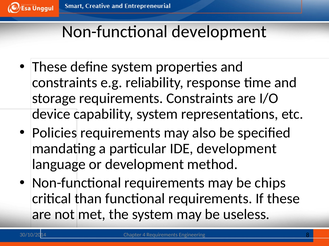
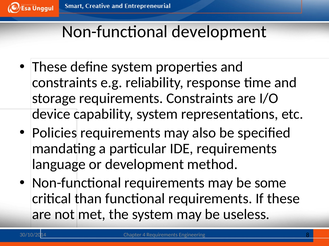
IDE development: development -> requirements (237, 149)
chips: chips -> some (270, 183)
